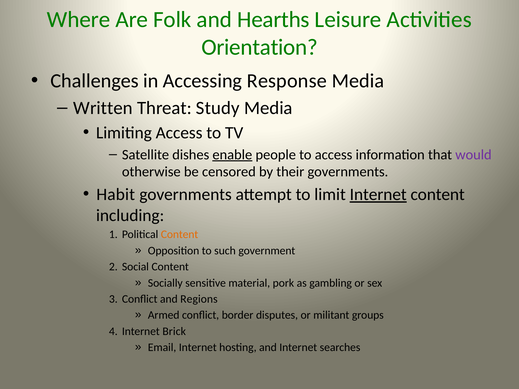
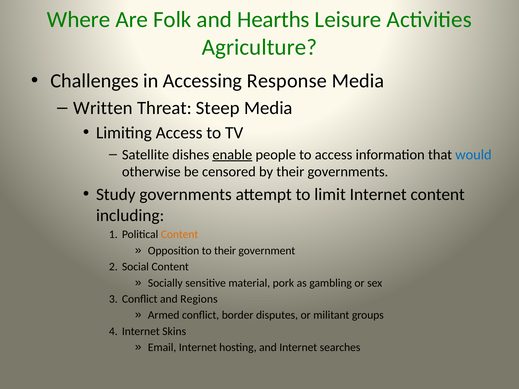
Orientation: Orientation -> Agriculture (259, 47)
Study: Study -> Steep (218, 108)
would colour: purple -> blue (473, 155)
Habit: Habit -> Study (116, 195)
Internet underline: present -> none (378, 195)
to such: such -> their (225, 251)
Brick: Brick -> Skins (174, 331)
